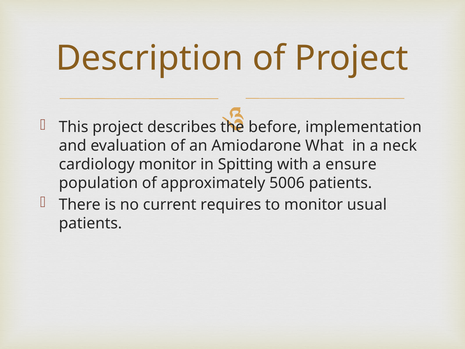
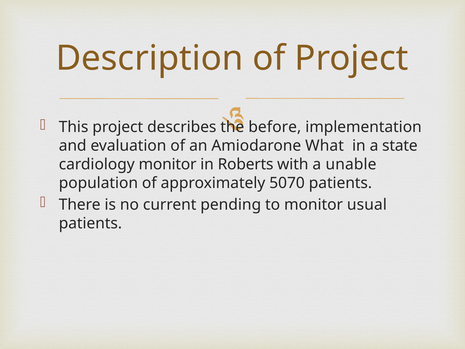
neck: neck -> state (400, 146)
Spitting: Spitting -> Roberts (246, 164)
ensure: ensure -> unable (351, 164)
5006: 5006 -> 5070 (287, 183)
requires: requires -> pending (231, 205)
